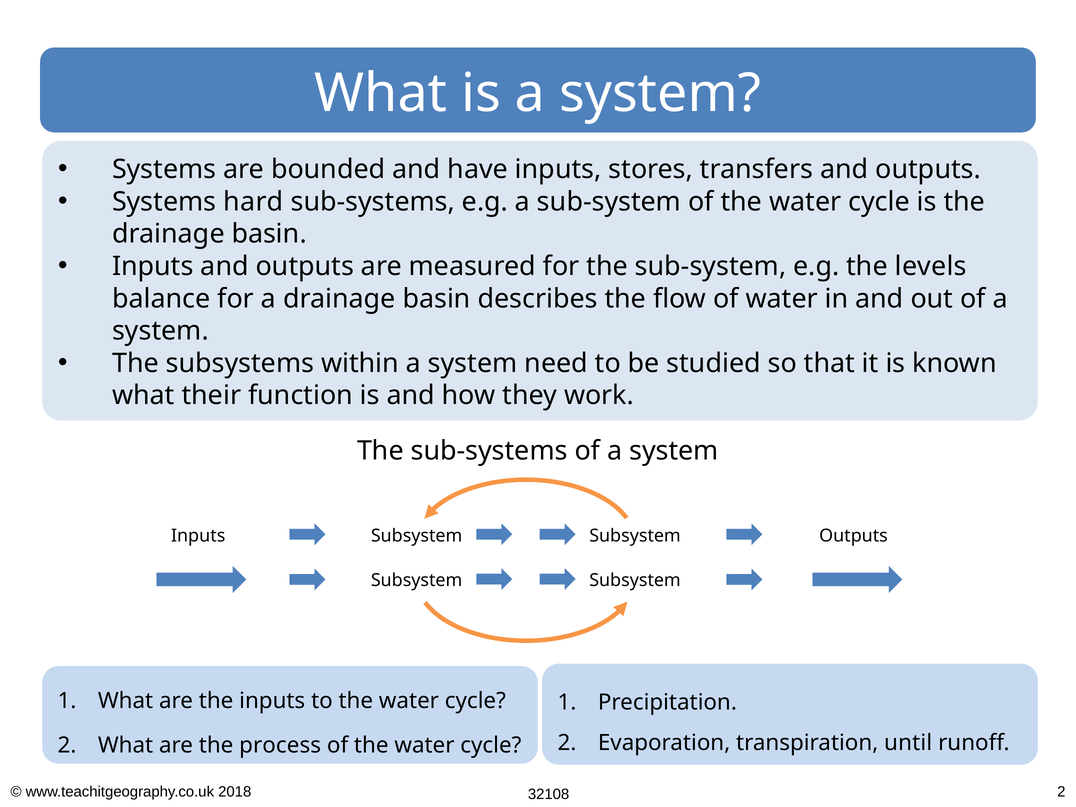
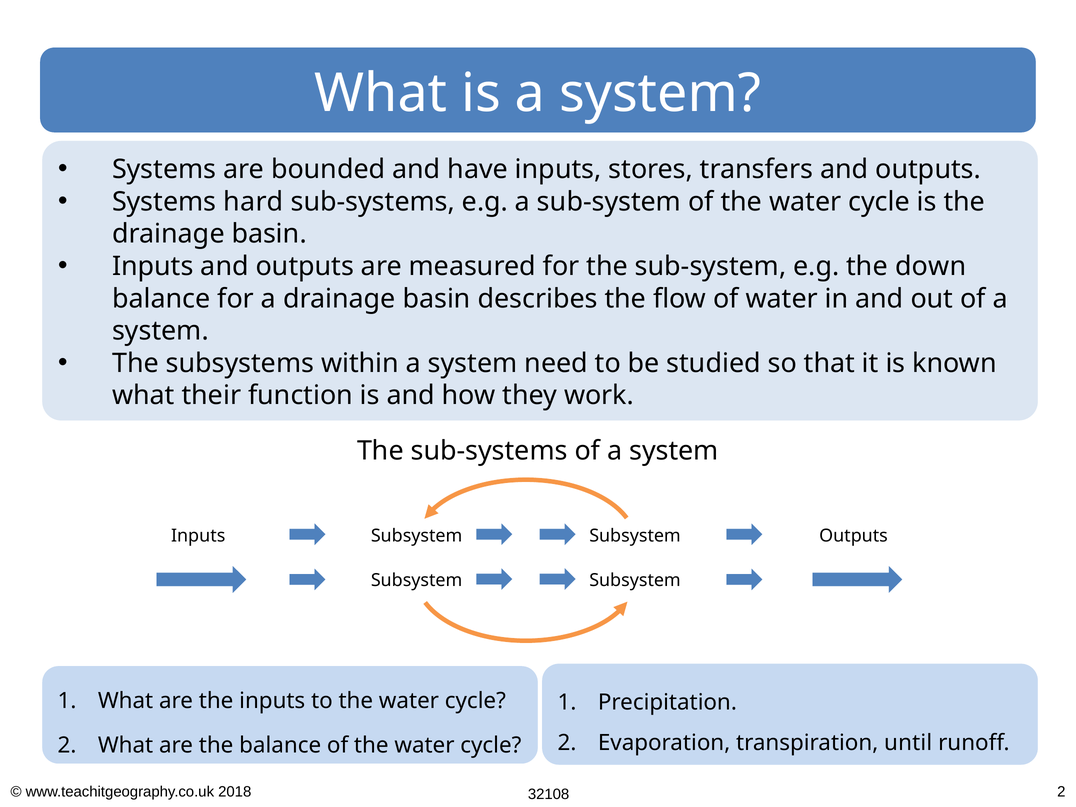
levels: levels -> down (931, 266)
the process: process -> balance (280, 746)
